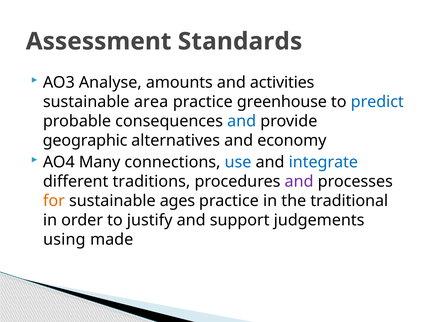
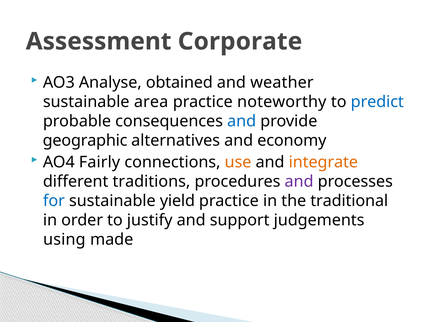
Standards: Standards -> Corporate (240, 41)
amounts: amounts -> obtained (179, 83)
activities: activities -> weather (282, 83)
greenhouse: greenhouse -> noteworthy (282, 102)
Many: Many -> Fairly (100, 162)
use colour: blue -> orange (238, 162)
integrate colour: blue -> orange (323, 162)
for colour: orange -> blue (54, 201)
ages: ages -> yield (177, 201)
